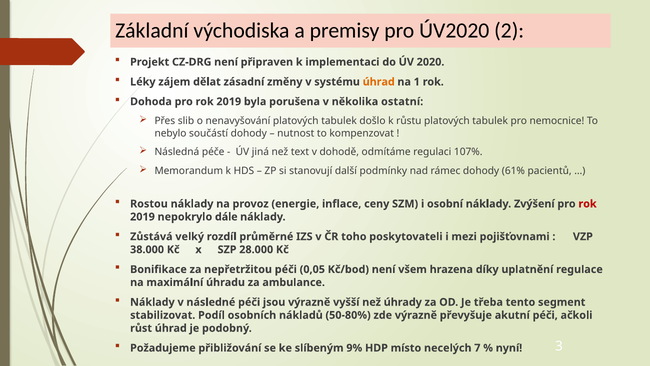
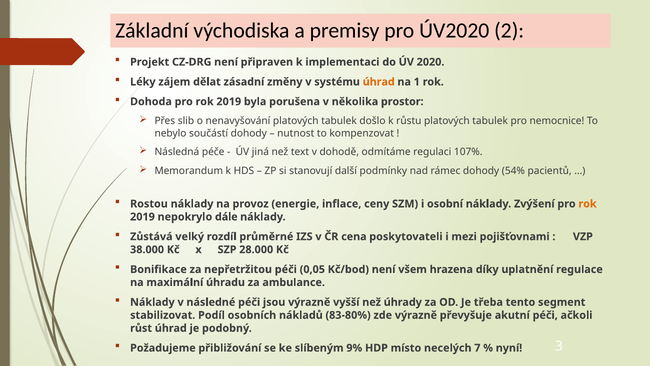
ostatní: ostatní -> prostor (402, 102)
61%: 61% -> 54% (513, 171)
rok colour: red -> orange (588, 204)
toho: toho -> cena (354, 236)
50-80%: 50-80% -> 83-80% (348, 315)
